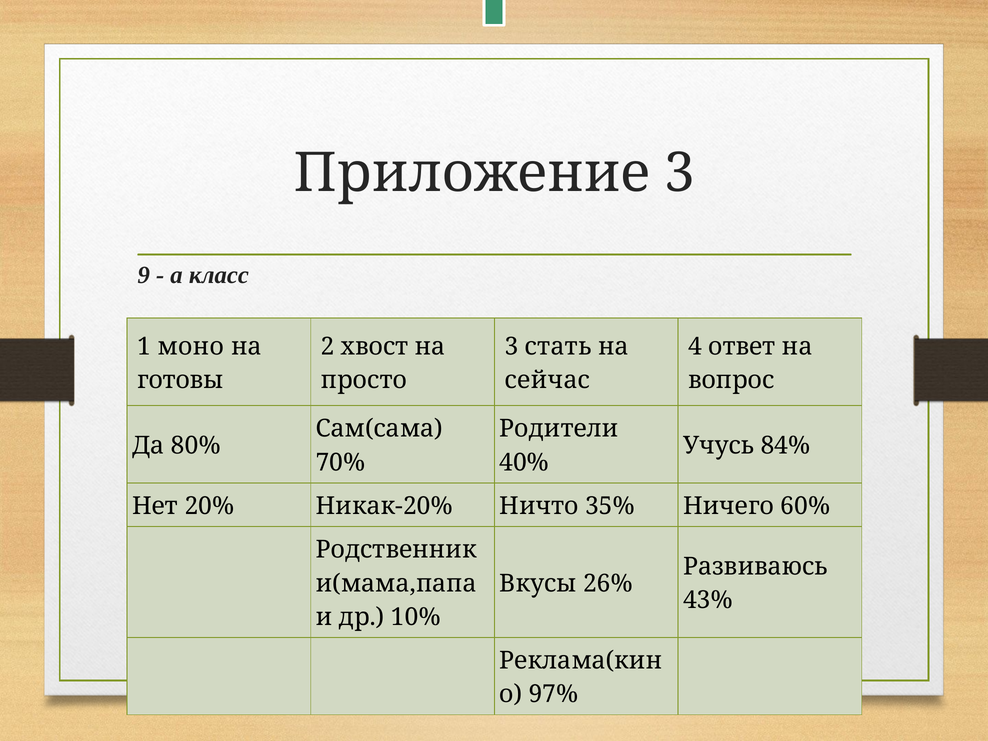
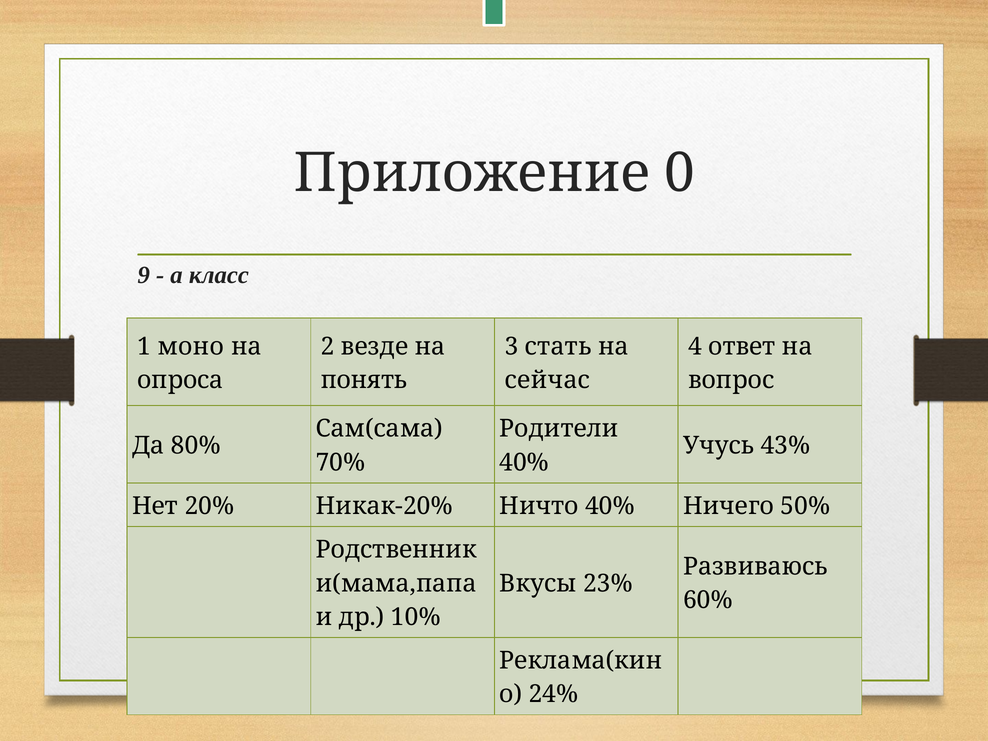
Приложение 3: 3 -> 0 (680, 173)
хвост: хвост -> везде (375, 346)
готовы: готовы -> опроса (180, 380)
просто: просто -> понять (364, 380)
84%: 84% -> 43% (785, 446)
Ничто 35%: 35% -> 40% (610, 506)
60%: 60% -> 50% (805, 506)
26%: 26% -> 23% (608, 583)
43%: 43% -> 60% (708, 600)
97%: 97% -> 24% (553, 694)
